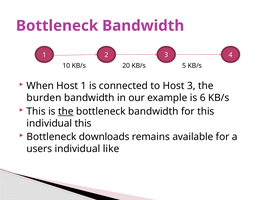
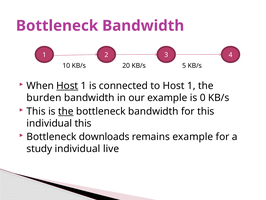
Host underline: none -> present (67, 86)
to Host 3: 3 -> 1 (191, 86)
6: 6 -> 0 (203, 98)
remains available: available -> example (193, 136)
users: users -> study (39, 148)
like: like -> live (111, 148)
